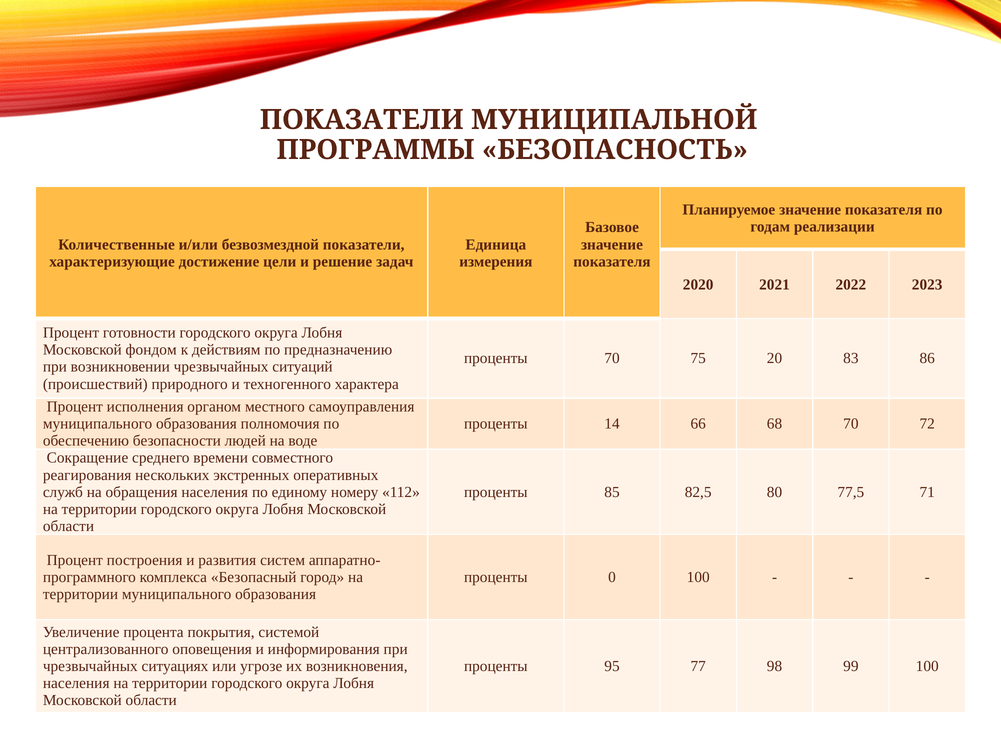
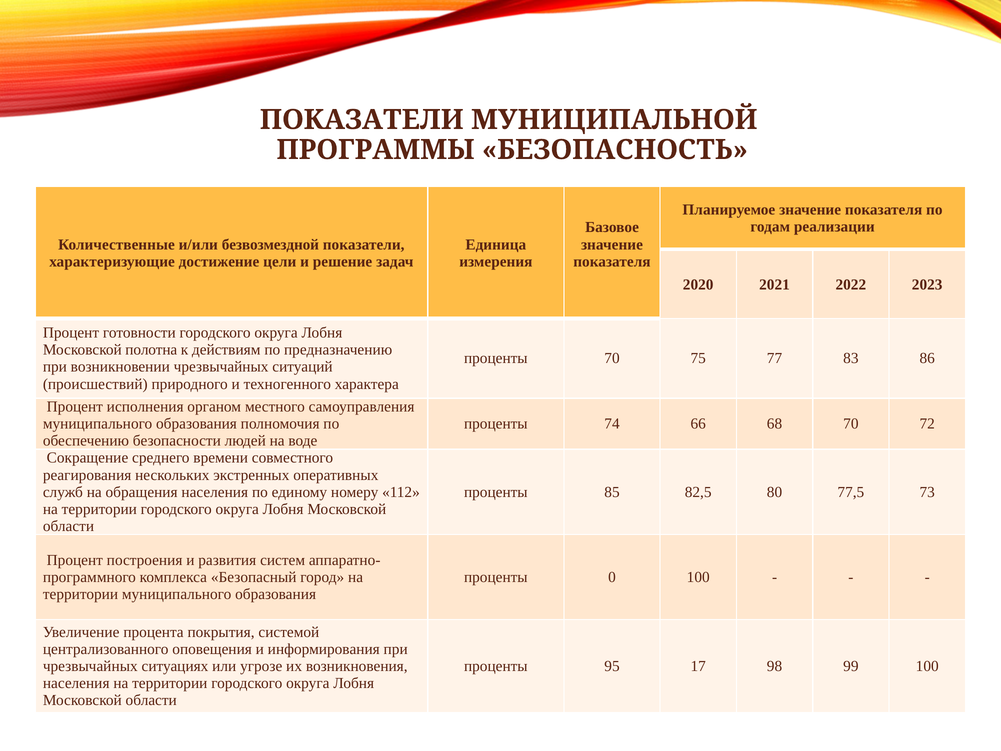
фондом: фондом -> полотна (151, 350)
20: 20 -> 77 (775, 358)
14: 14 -> 74 (612, 424)
71: 71 -> 73 (927, 492)
77: 77 -> 17 (698, 666)
